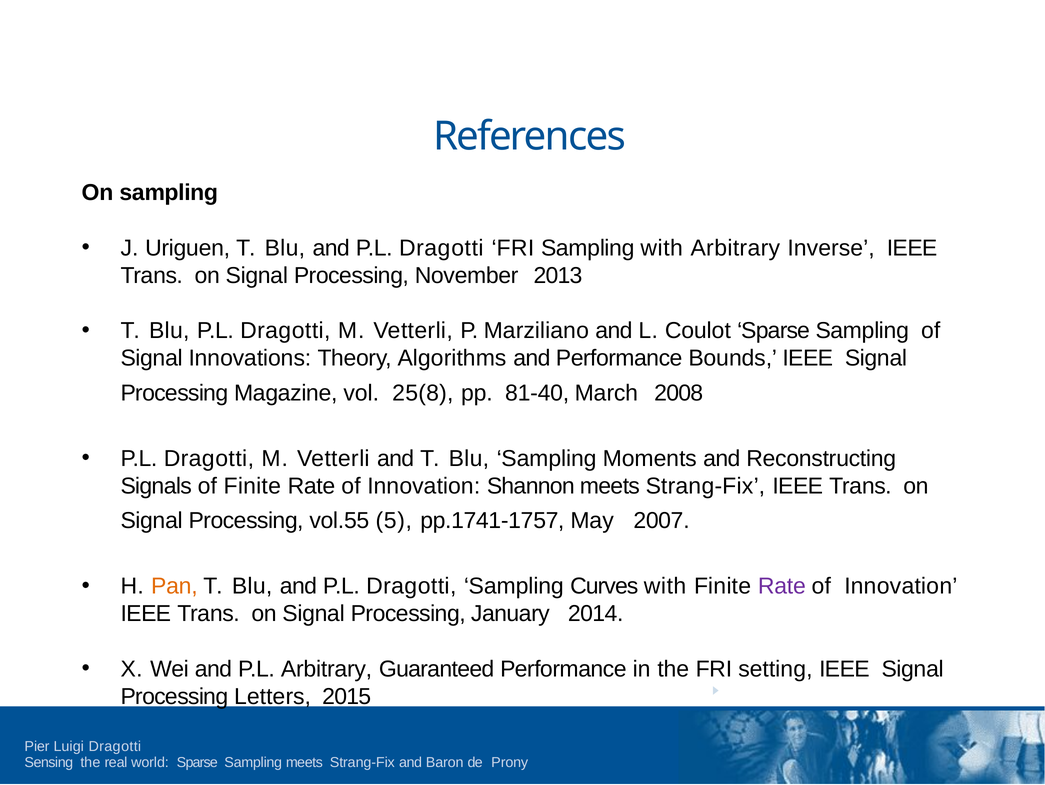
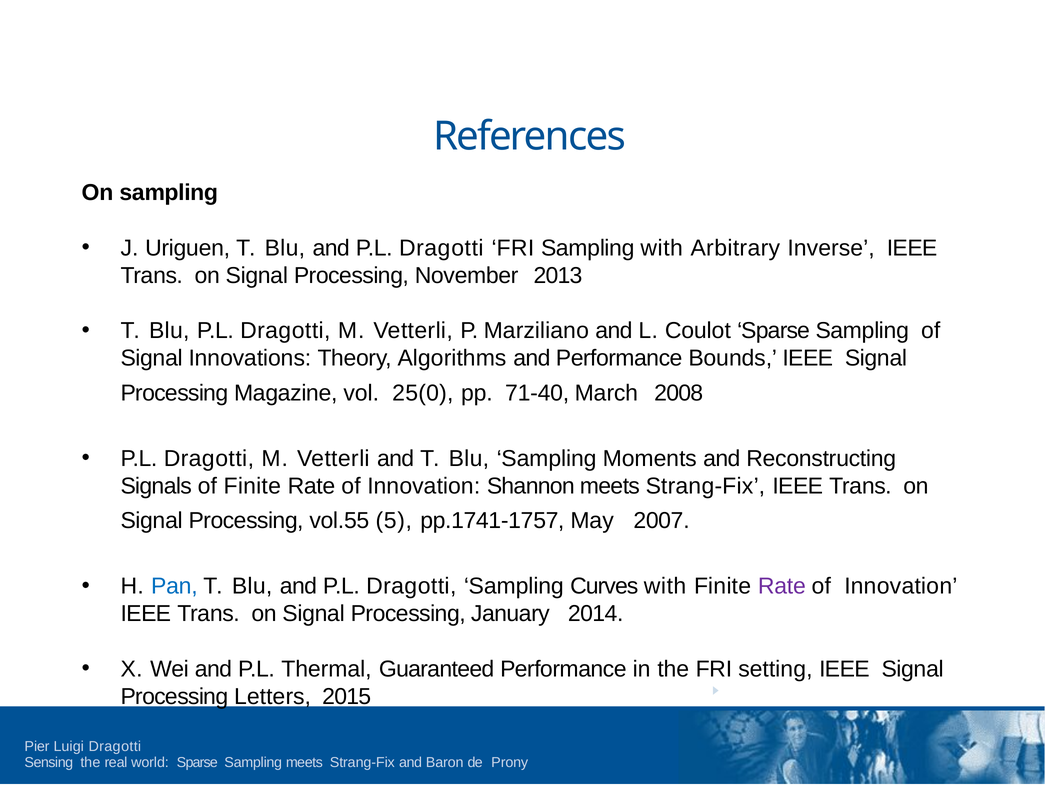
25(8: 25(8 -> 25(0 (423, 393)
81-40: 81-40 -> 71-40 (537, 393)
Pan colour: orange -> blue (174, 586)
P.L Arbitrary: Arbitrary -> Thermal (326, 668)
